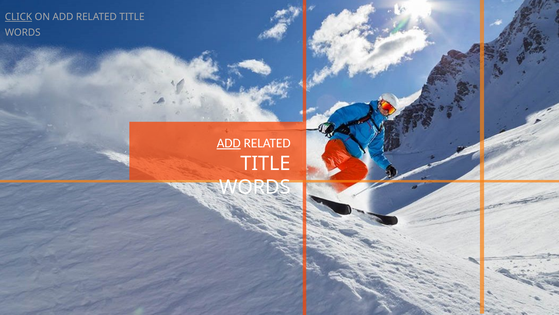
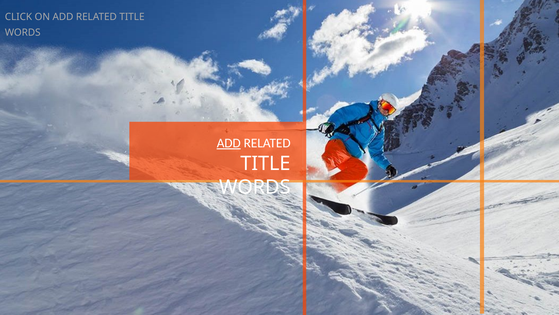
CLICK underline: present -> none (18, 17)
